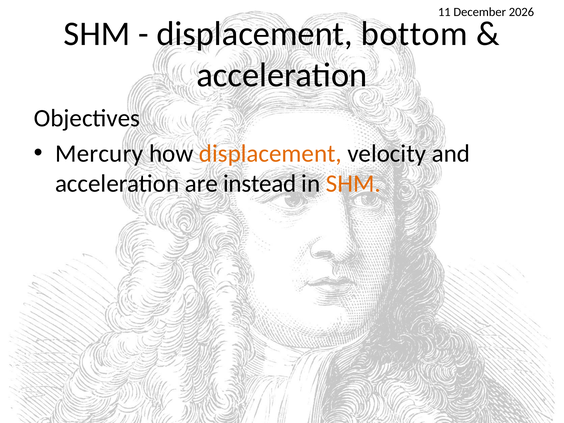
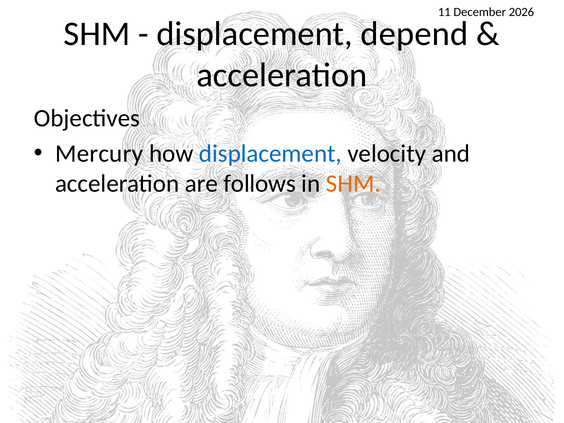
bottom: bottom -> depend (414, 34)
displacement colour: orange -> blue (270, 153)
instead: instead -> follows (260, 184)
